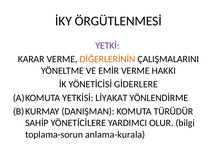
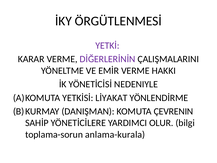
DİĞERLERİNİN colour: orange -> purple (107, 59)
GİDERLERE: GİDERLERE -> NEDENIYLE (136, 84)
TÜRÜDÜR: TÜRÜDÜR -> ÇEVRENIN (173, 111)
